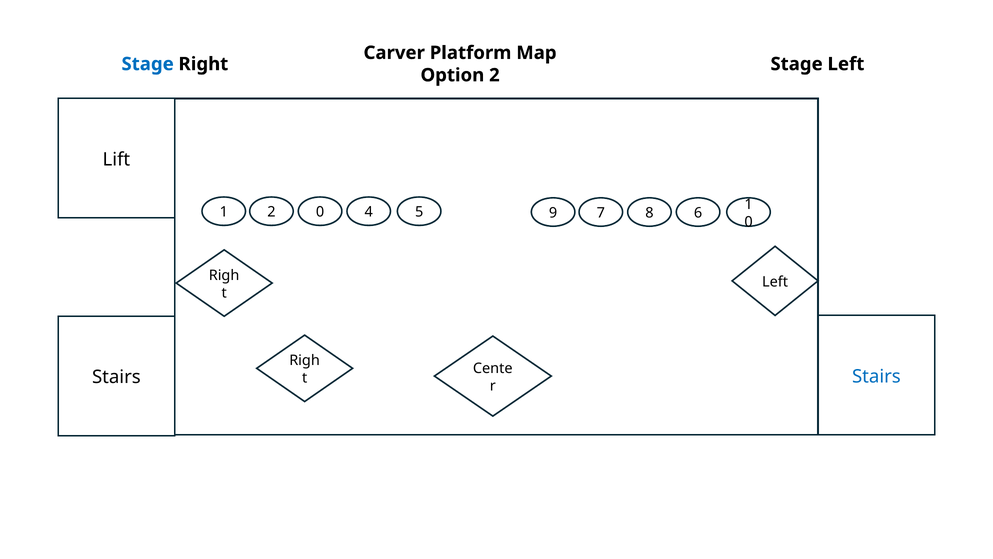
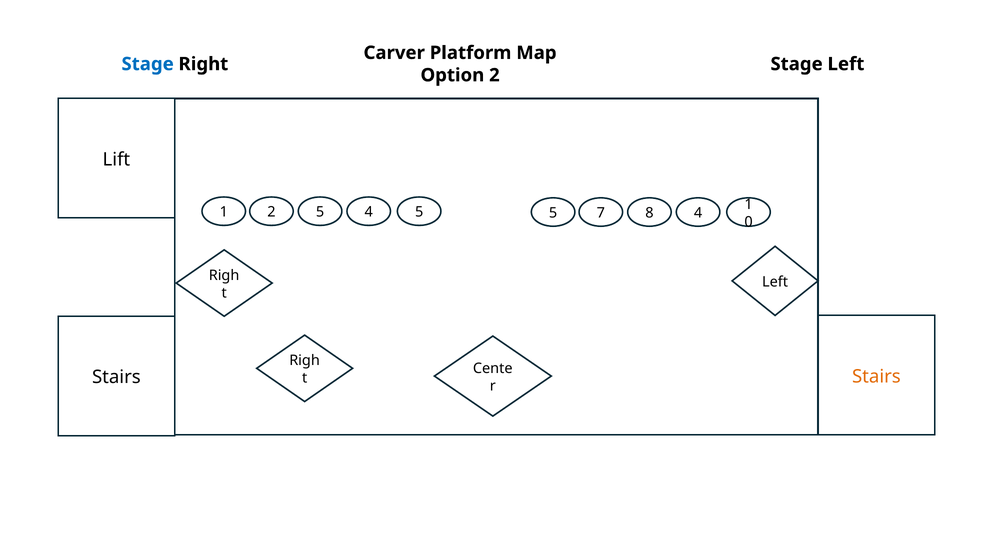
2 0: 0 -> 5 (320, 212)
5 9: 9 -> 5 (553, 213)
8 6: 6 -> 4 (698, 213)
Stairs colour: blue -> orange (876, 376)
